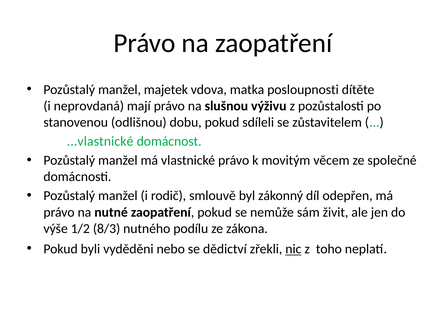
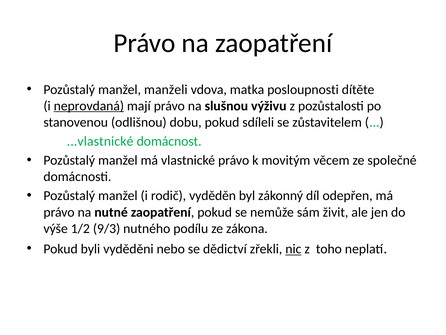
majetek: majetek -> manželi (166, 89)
neprovdaná underline: none -> present (89, 106)
smlouvě: smlouvě -> vyděděn (213, 196)
8/3: 8/3 -> 9/3 (107, 228)
